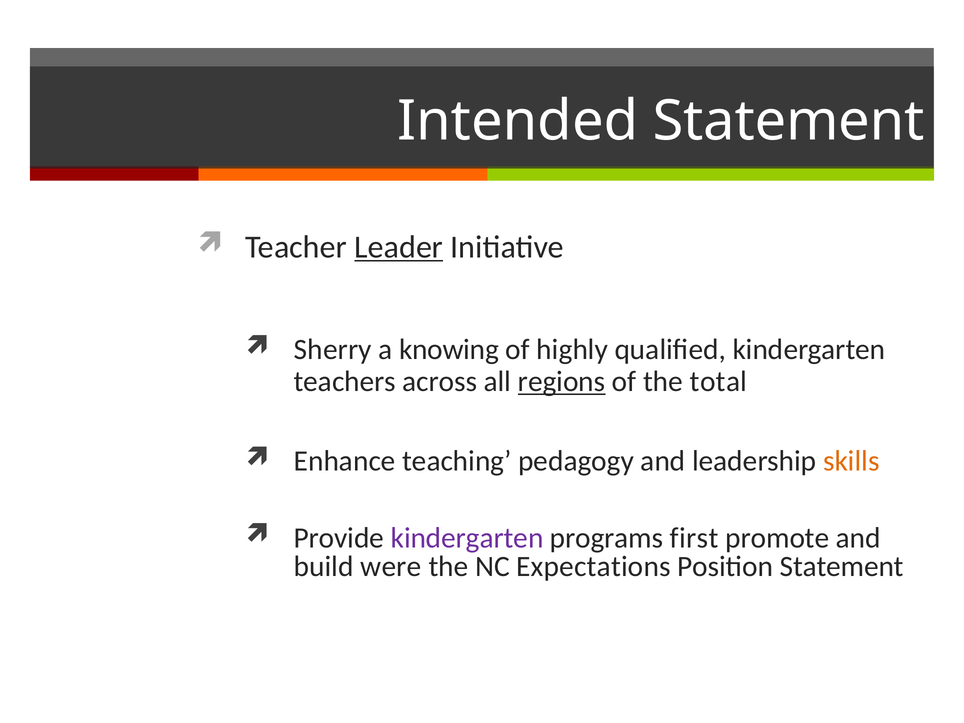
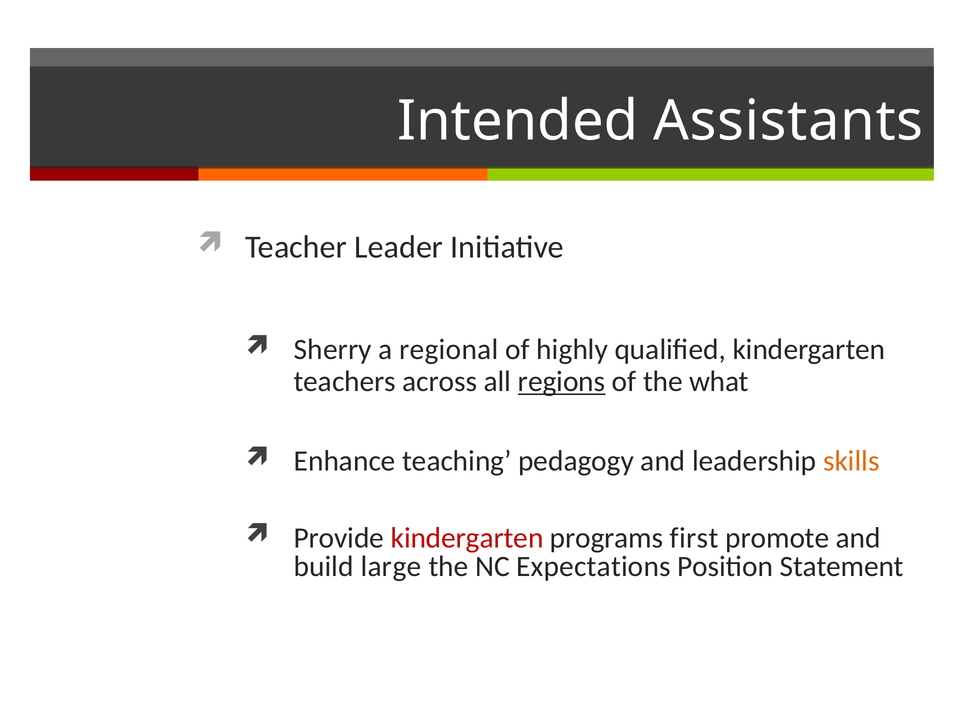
Intended Statement: Statement -> Assistants (788, 121)
Leader underline: present -> none (399, 247)
knowing: knowing -> regional (449, 350)
total: total -> what (719, 381)
kindergarten colour: purple -> red (467, 538)
were: were -> large (391, 566)
